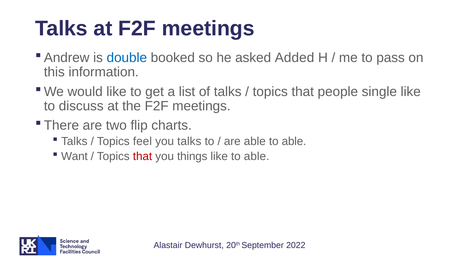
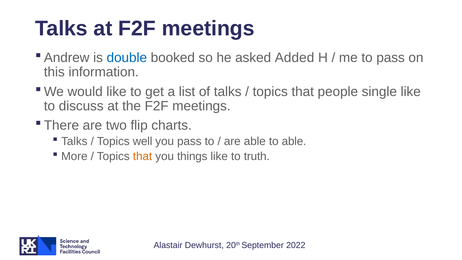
feel: feel -> well (143, 141)
you talks: talks -> pass (189, 141)
Want: Want -> More (74, 156)
that colour: red -> orange (143, 156)
like to able: able -> truth (257, 156)
